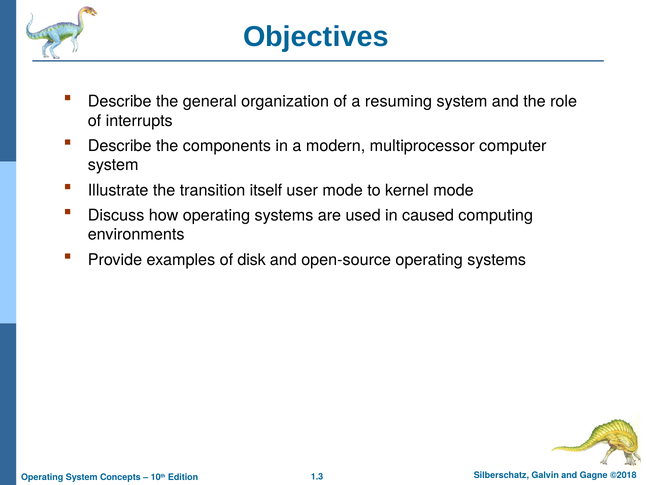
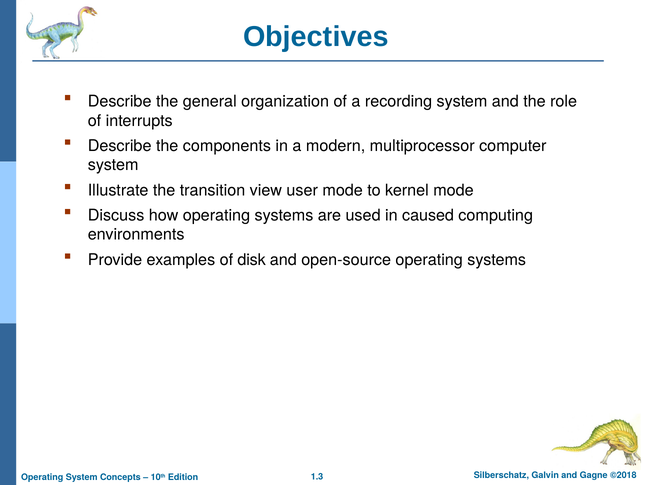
resuming: resuming -> recording (399, 101)
itself: itself -> view (266, 190)
